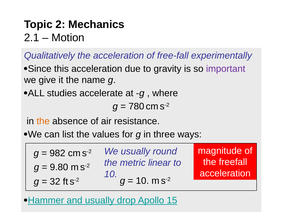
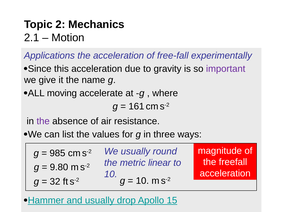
Qualitatively: Qualitatively -> Applications (49, 56)
studies: studies -> moving (62, 93)
780: 780 -> 161 (136, 107)
the colour: orange -> purple (43, 121)
982: 982 -> 985 (57, 153)
